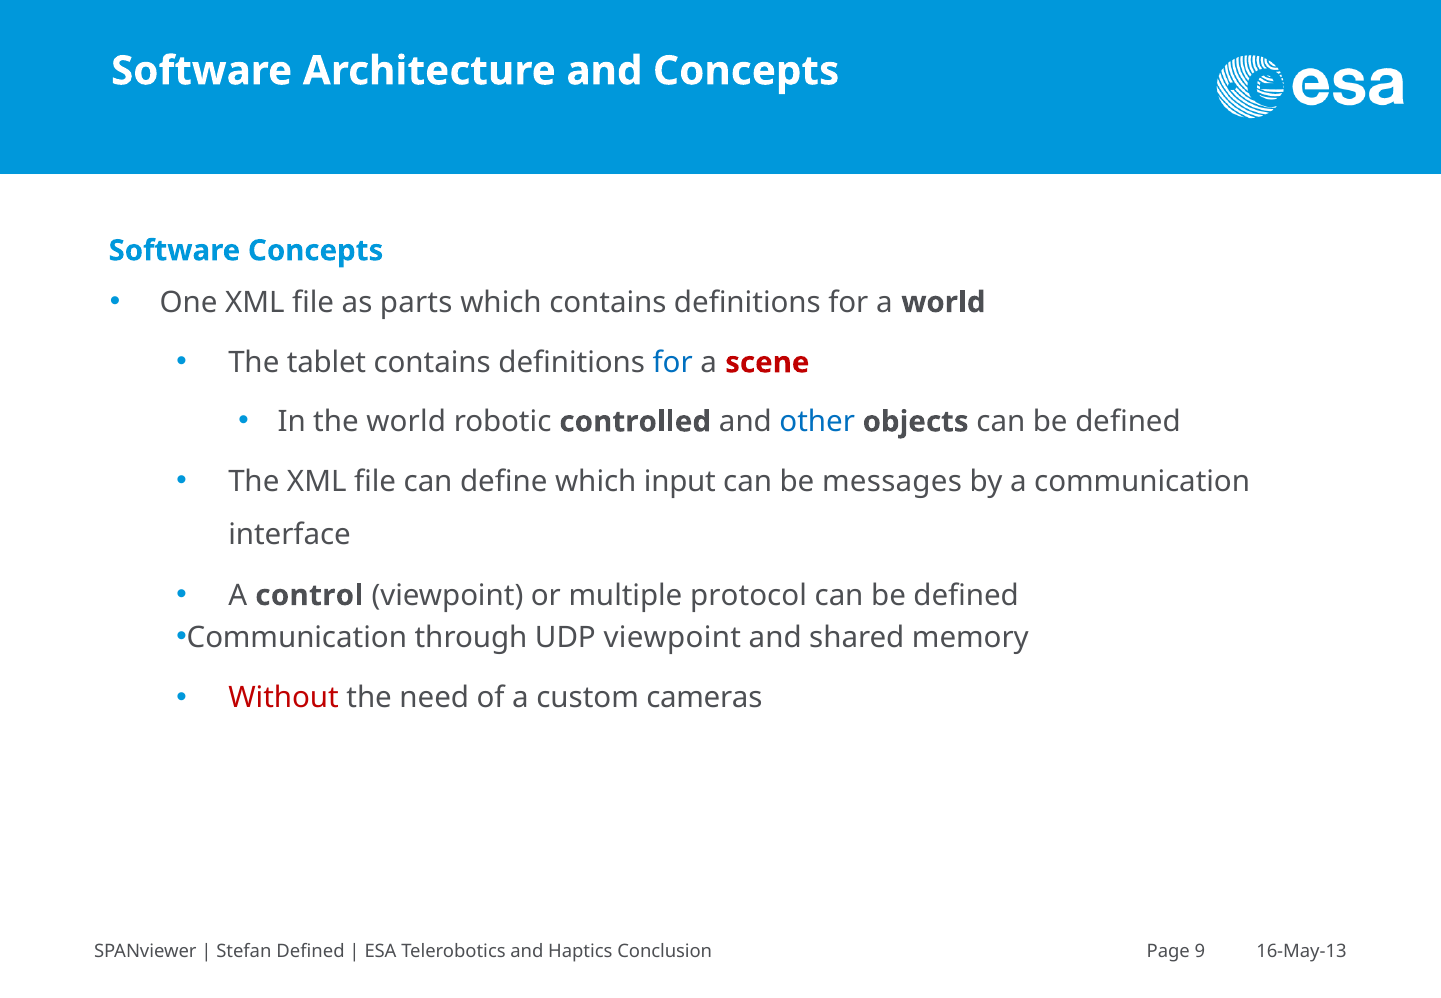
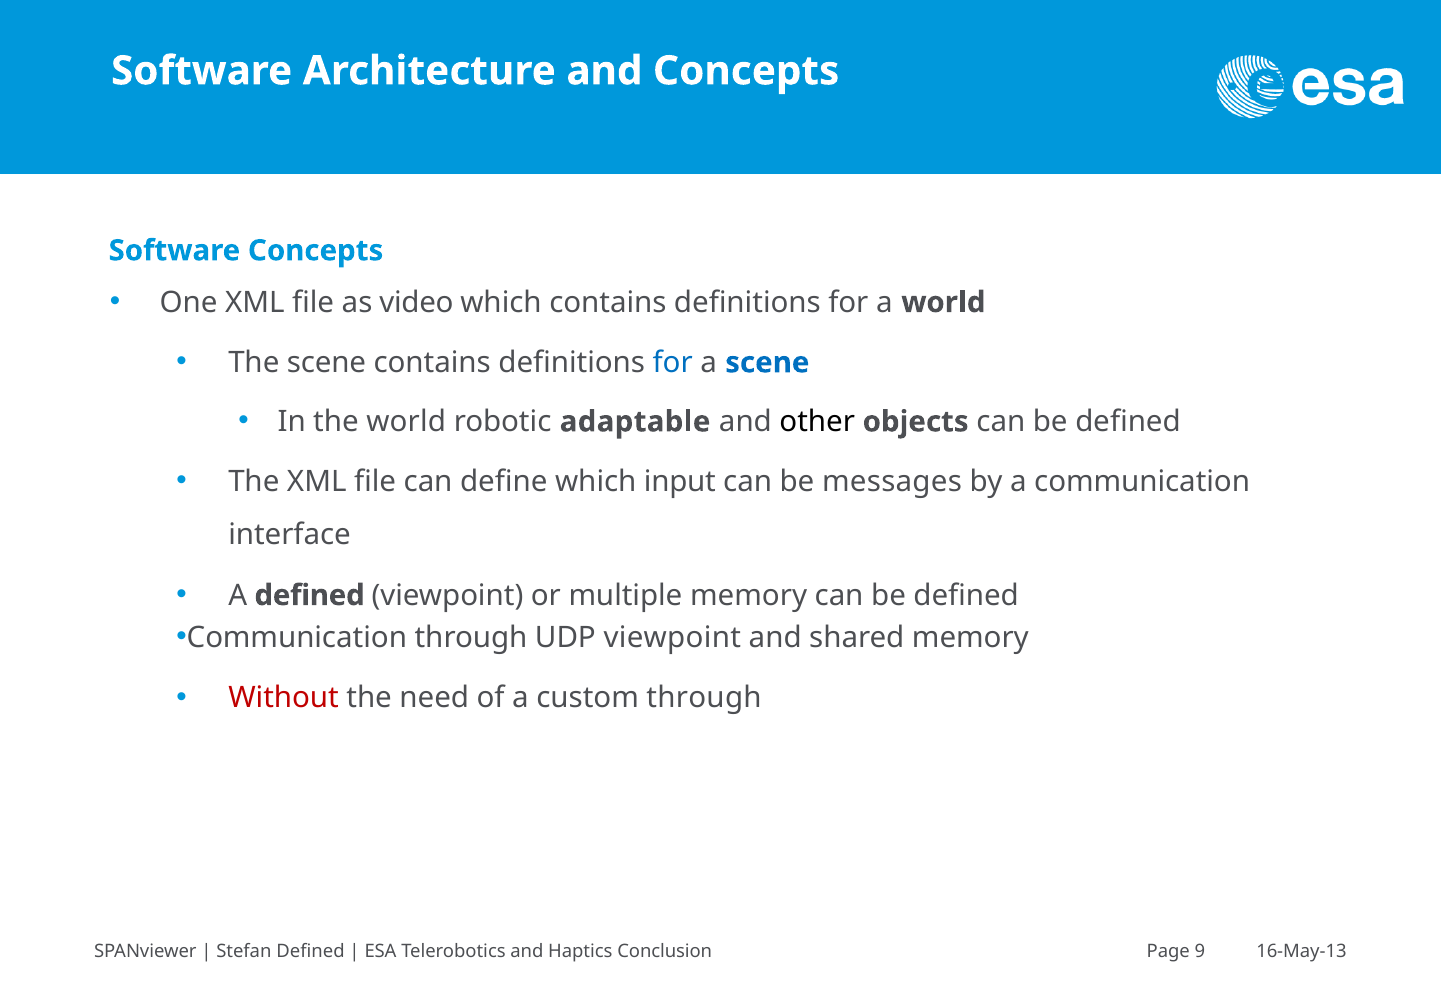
parts: parts -> video (416, 302)
The tablet: tablet -> scene (327, 362)
scene colour: red -> blue (767, 362)
controlled: controlled -> adaptable (635, 422)
other colour: blue -> black (817, 422)
A control: control -> defined (310, 595)
multiple protocol: protocol -> memory (749, 595)
custom cameras: cameras -> through (704, 698)
